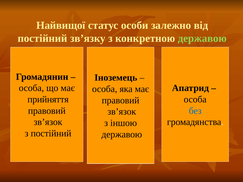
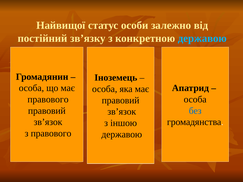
державою colour: light green -> light blue (202, 38)
прийняття: прийняття -> правового (48, 100)
з постійний: постійний -> правового (51, 134)
